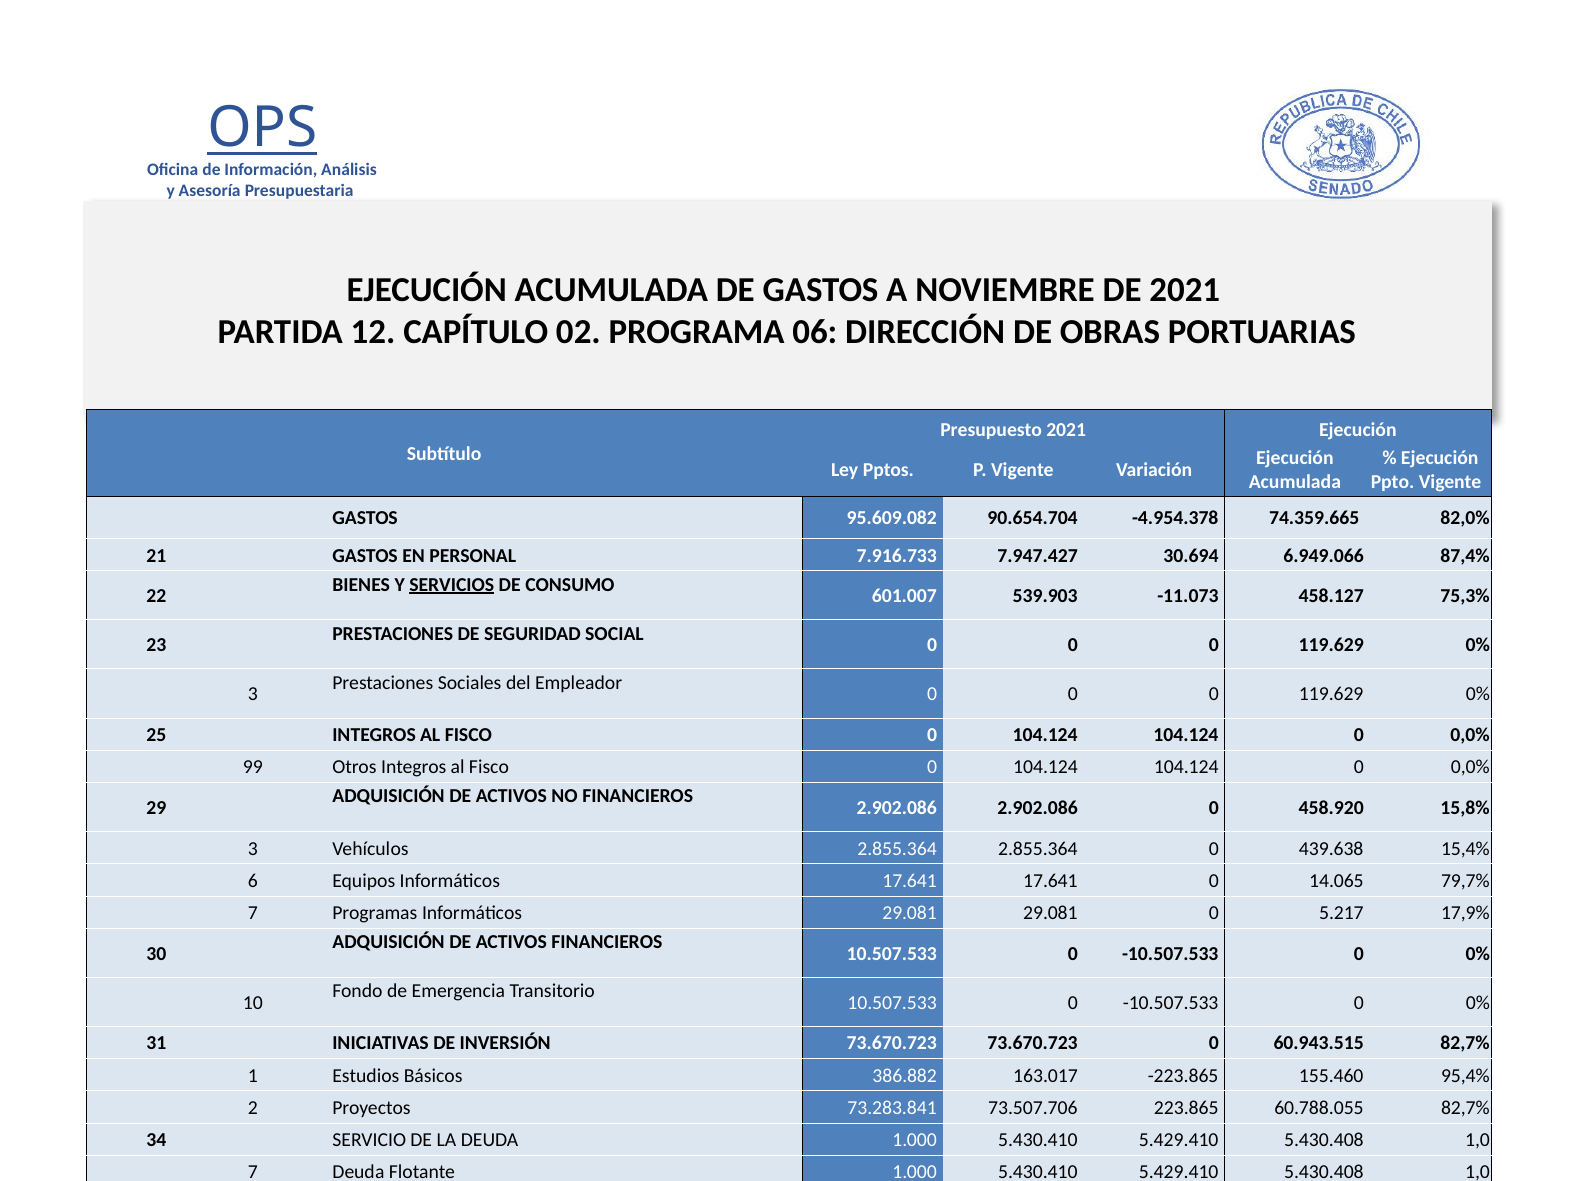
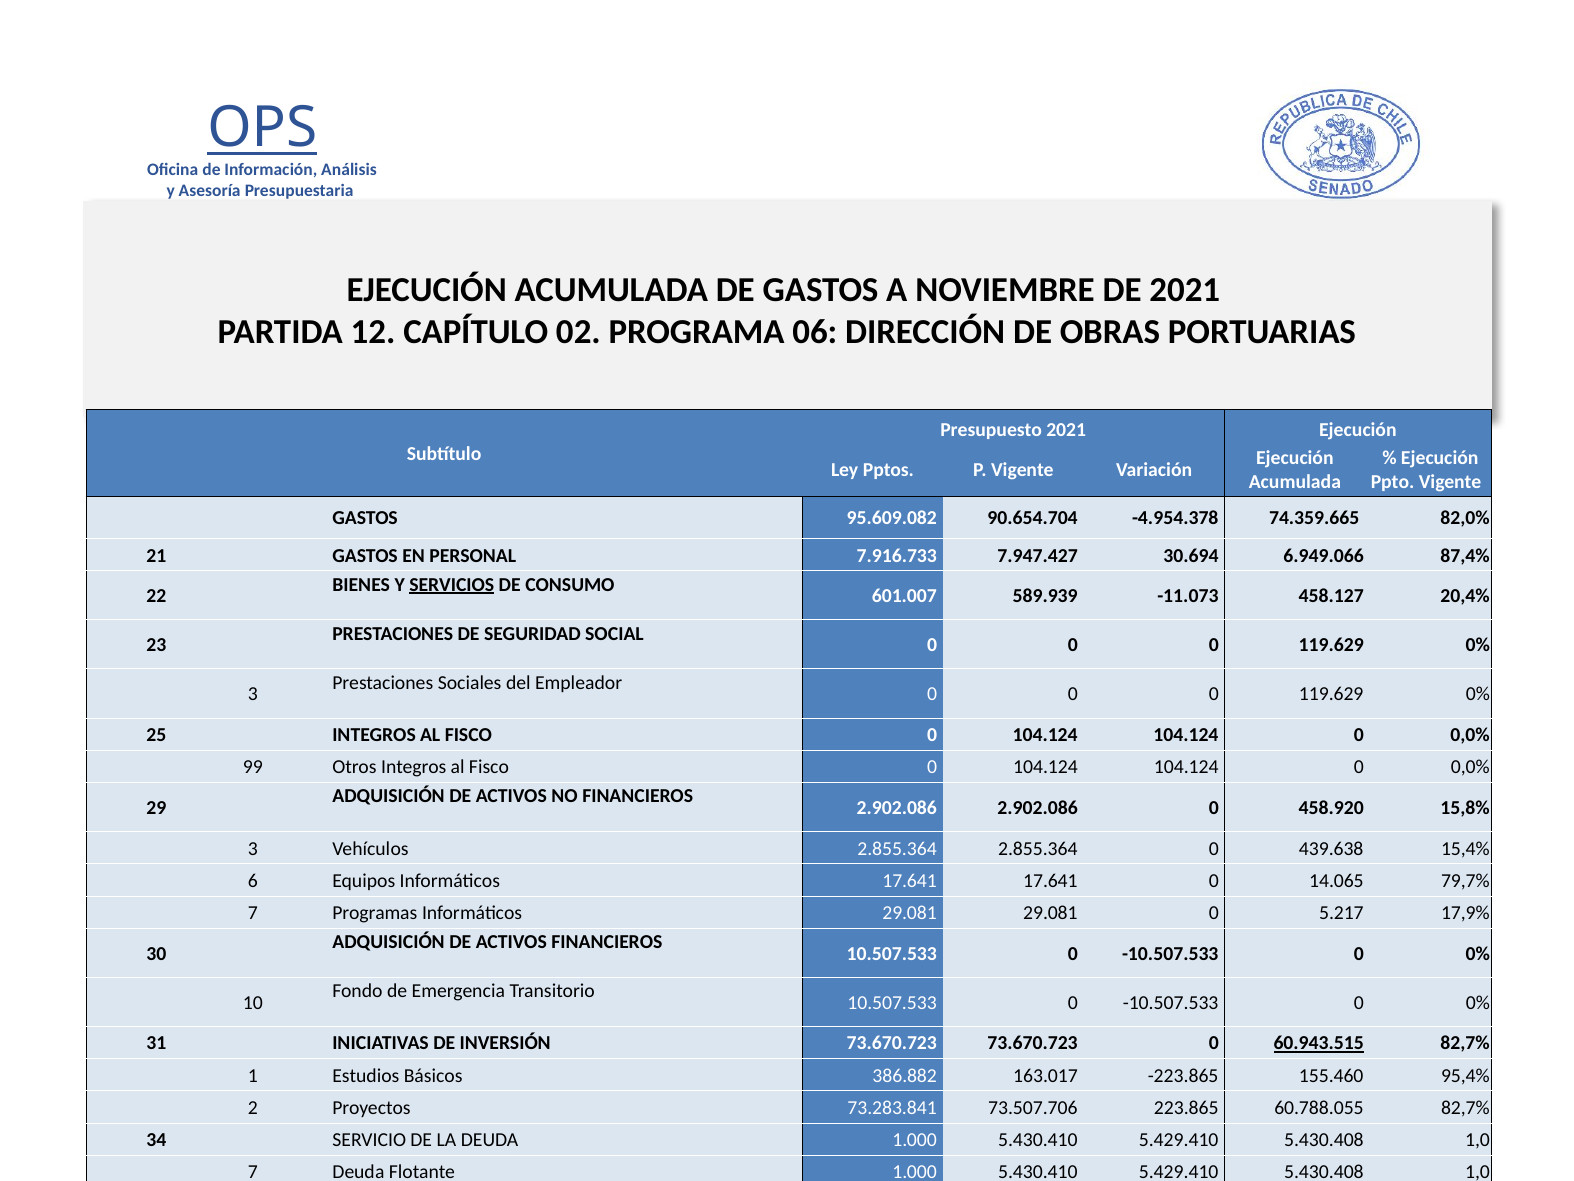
539.903: 539.903 -> 589.939 (1045, 596)
75,3%: 75,3% -> 20,4% (1465, 596)
60.943.515 underline: none -> present (1319, 1043)
